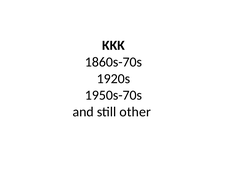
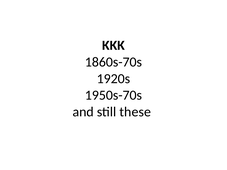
other: other -> these (135, 112)
